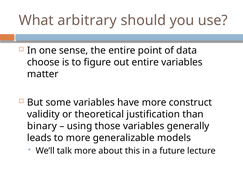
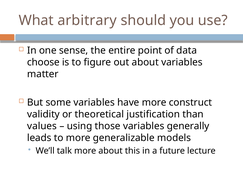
out entire: entire -> about (145, 62)
binary: binary -> values (42, 125)
